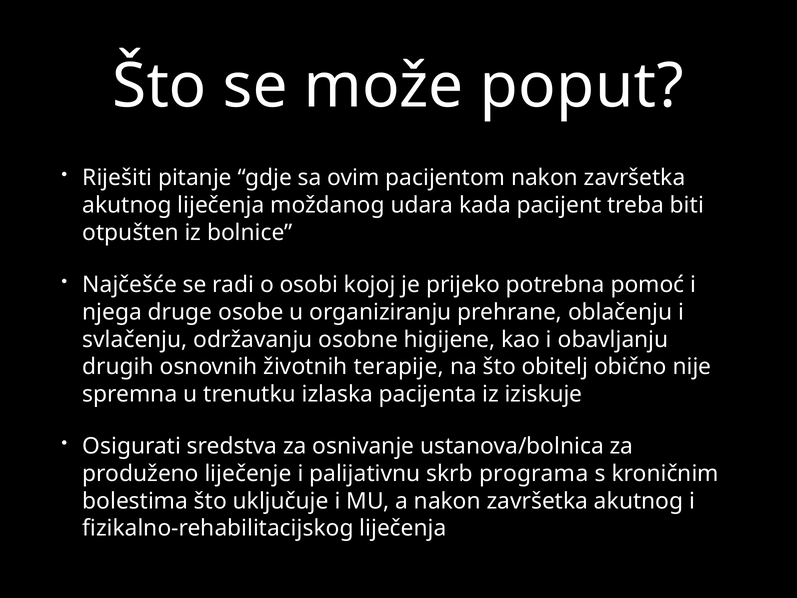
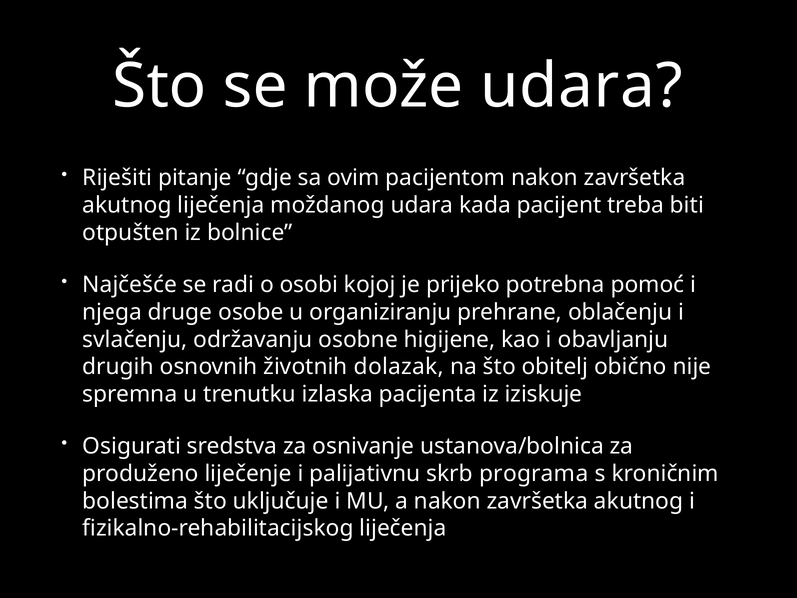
može poput: poput -> udara (582, 86)
terapije: terapije -> dolazak (399, 367)
